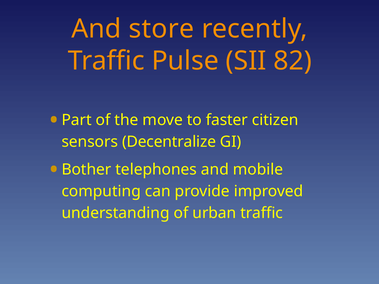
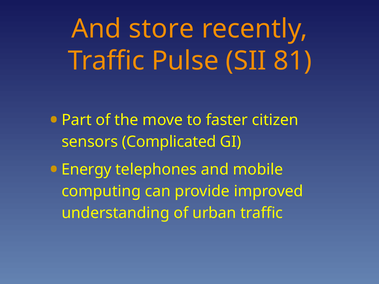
82: 82 -> 81 (293, 61)
Decentralize: Decentralize -> Complicated (169, 142)
Bother: Bother -> Energy (87, 170)
